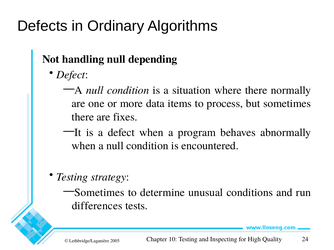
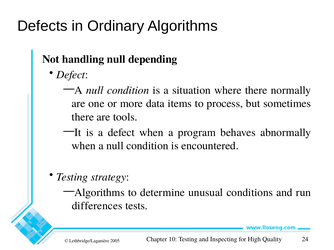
fixes: fixes -> tools (125, 117)
Sometimes: Sometimes -> Algorithms (100, 193)
